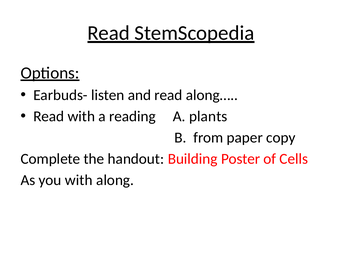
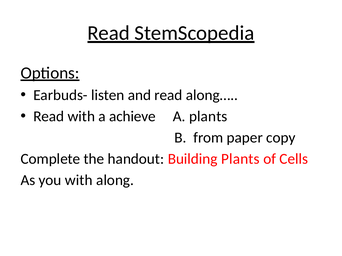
reading: reading -> achieve (132, 117)
Building Poster: Poster -> Plants (240, 159)
